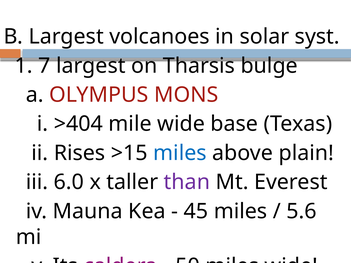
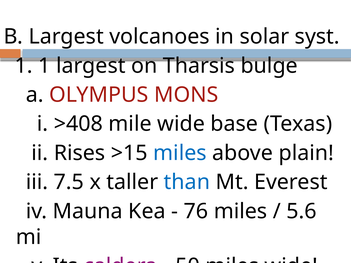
1 7: 7 -> 1 (44, 66)
>404: >404 -> >408 (78, 124)
6.0: 6.0 -> 7.5 (69, 182)
than colour: purple -> blue (187, 182)
45: 45 -> 76 (196, 211)
